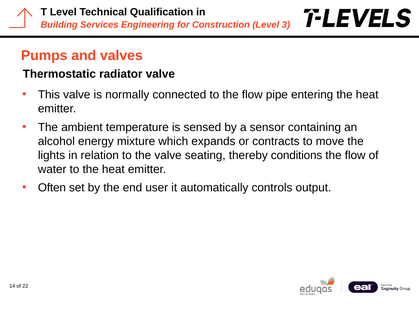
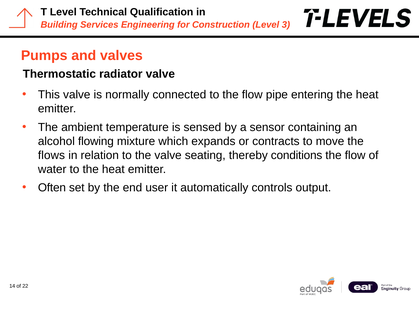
energy: energy -> flowing (96, 141)
lights: lights -> flows (51, 155)
